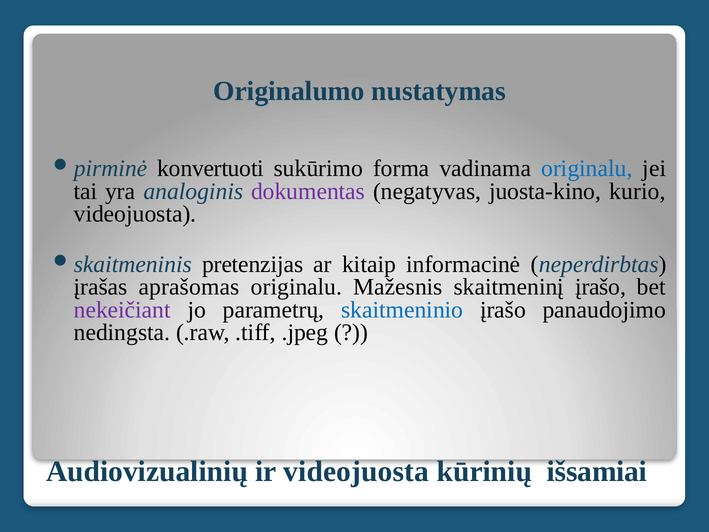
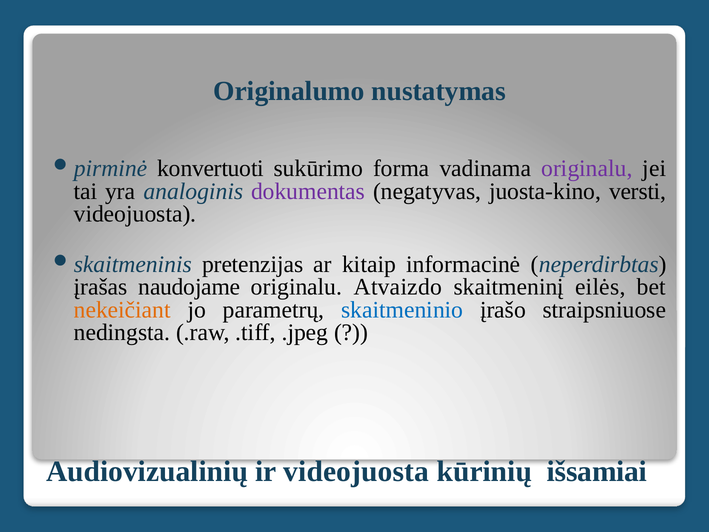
originalu colour: blue -> purple (587, 169)
kurio: kurio -> versti (638, 191)
aprašomas: aprašomas -> naudojame (189, 287)
Mažesnis: Mažesnis -> Atvaizdo (398, 287)
skaitmeninį įrašo: įrašo -> eilės (600, 287)
nekeičiant colour: purple -> orange (122, 310)
panaudojimo: panaudojimo -> straipsniuose (604, 310)
